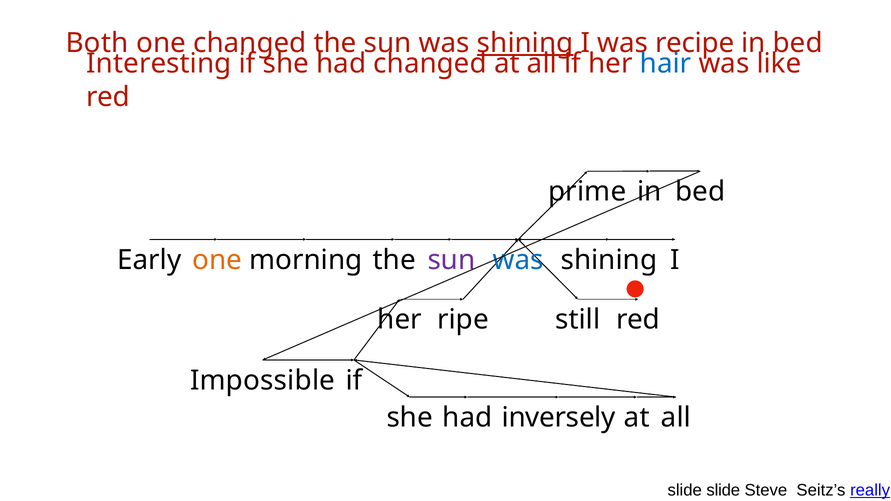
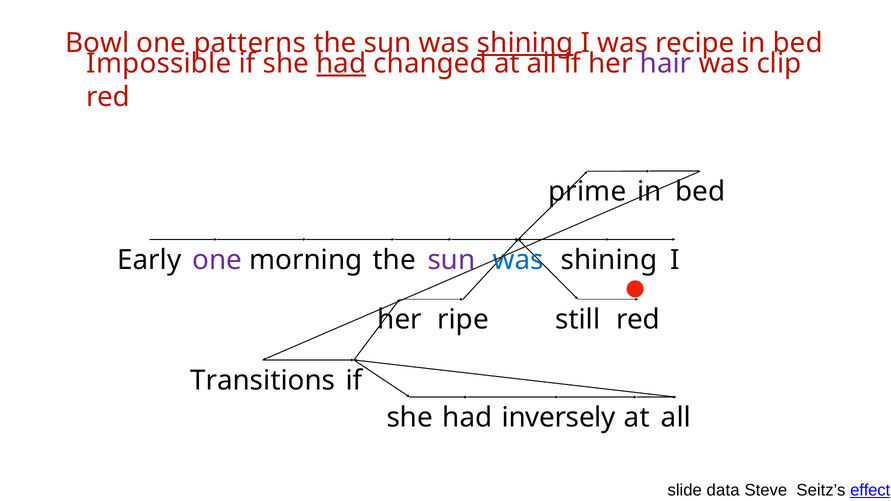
Both: Both -> Bowl (97, 43)
one changed: changed -> patterns (250, 43)
Interesting: Interesting -> Impossible (159, 64)
had underline: none -> present (341, 64)
hair colour: blue -> purple (666, 64)
like: like -> clip (779, 64)
one colour: orange -> purple (217, 260)
Impossible: Impossible -> Transitions (263, 381)
slide slide: slide -> data (723, 490)
really: really -> effect (870, 490)
